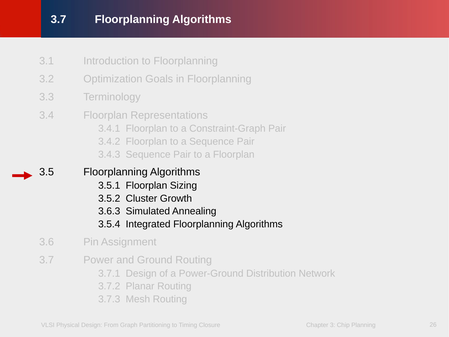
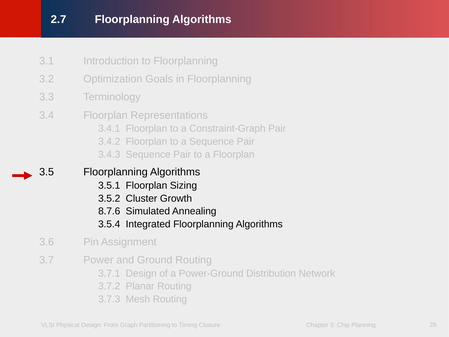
3.7: 3.7 -> 2.7 (58, 20)
3.6.3: 3.6.3 -> 8.7.6 (109, 211)
